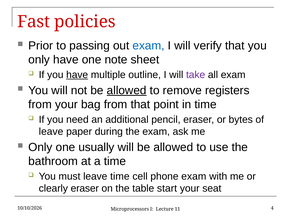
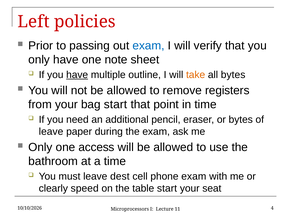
Fast: Fast -> Left (34, 22)
take colour: purple -> orange (196, 75)
all exam: exam -> bytes (233, 75)
allowed underline: present -> none (127, 90)
bag from: from -> start (116, 105)
usually: usually -> access (96, 147)
leave time: time -> dest (120, 177)
clearly eraser: eraser -> speed (85, 189)
